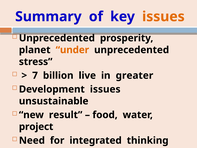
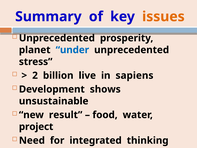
under colour: orange -> blue (72, 50)
7: 7 -> 2 (35, 75)
greater: greater -> sapiens (134, 75)
Development issues: issues -> shows (105, 89)
